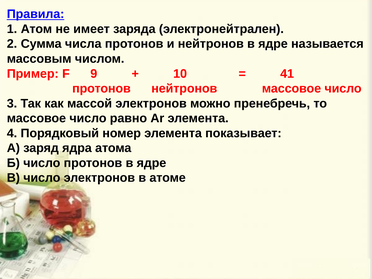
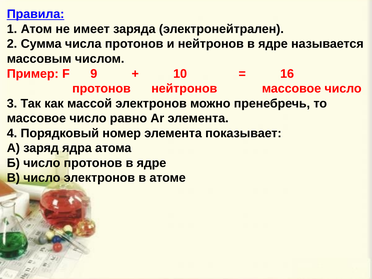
41: 41 -> 16 (287, 74)
